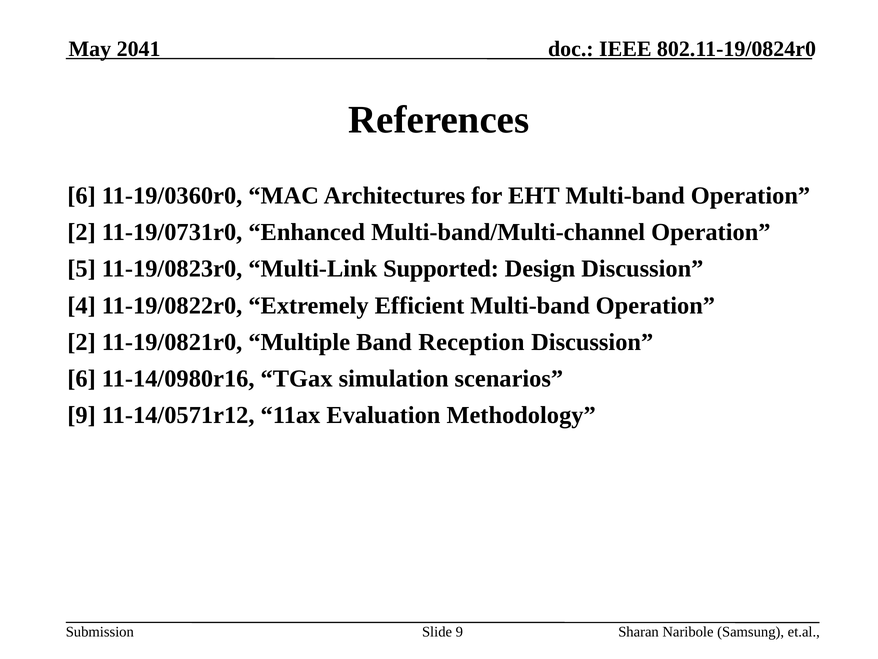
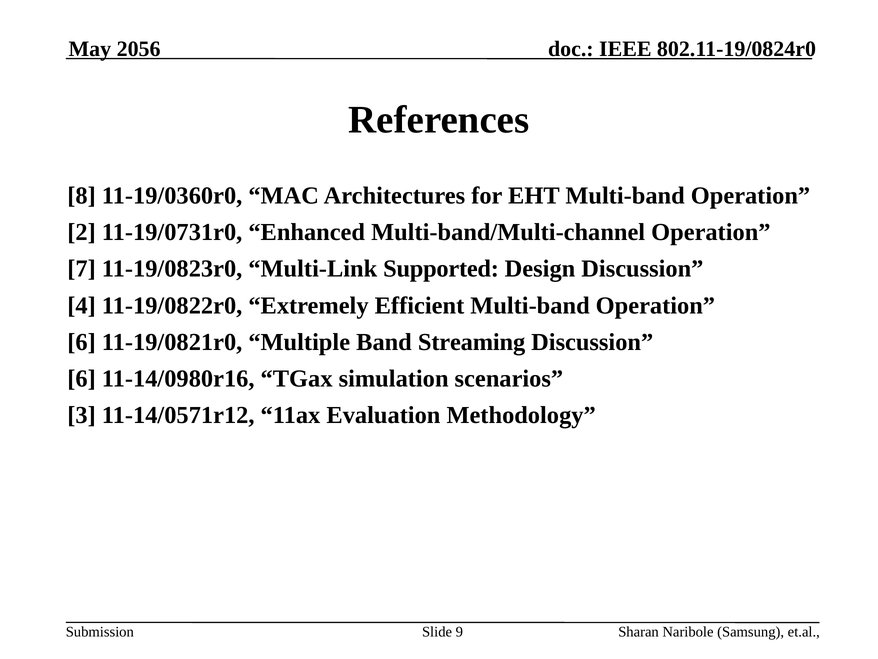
2041: 2041 -> 2056 (139, 49)
6: 6 -> 8 (82, 195)
5: 5 -> 7 (82, 269)
2: 2 -> 6 (82, 342)
Reception: Reception -> Streaming (472, 342)
9: 9 -> 3 (82, 415)
